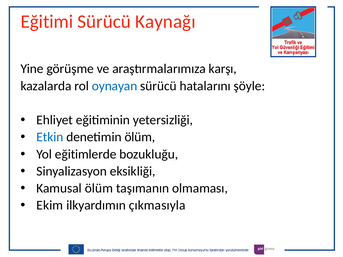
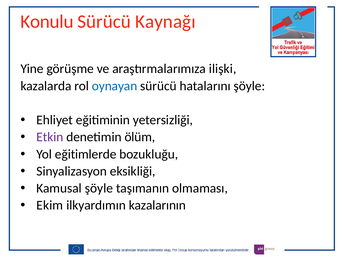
Eğitimi: Eğitimi -> Konulu (47, 22)
karşı: karşı -> ilişki (223, 69)
Etkin colour: blue -> purple (50, 137)
Kamusal ölüm: ölüm -> şöyle (99, 188)
çıkmasıyla: çıkmasıyla -> kazalarının (157, 206)
